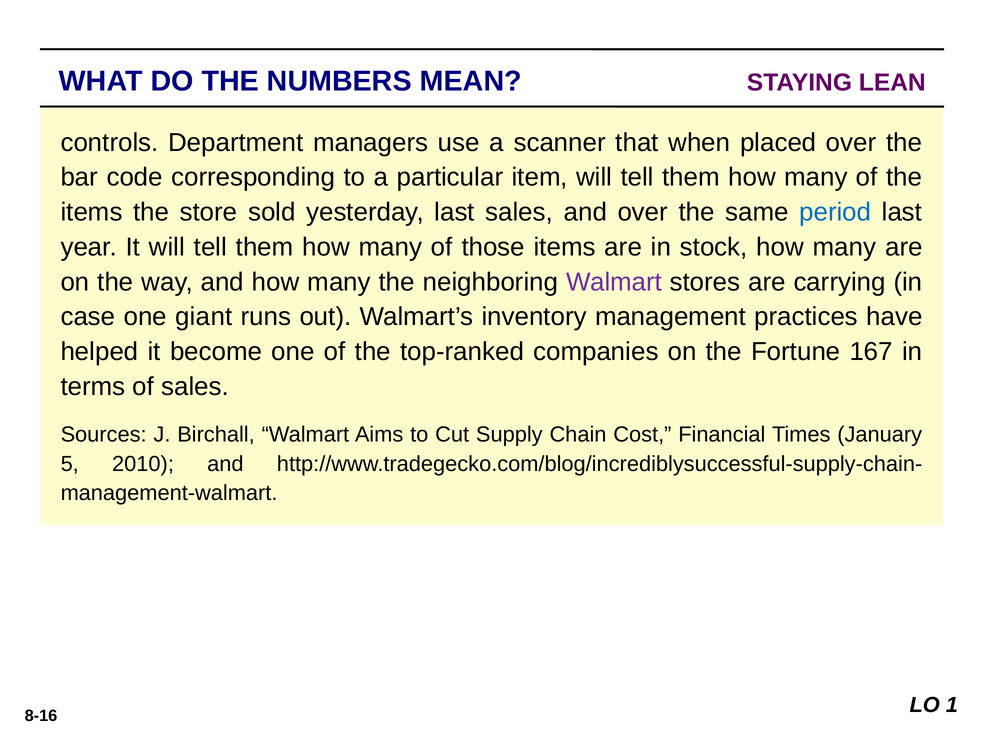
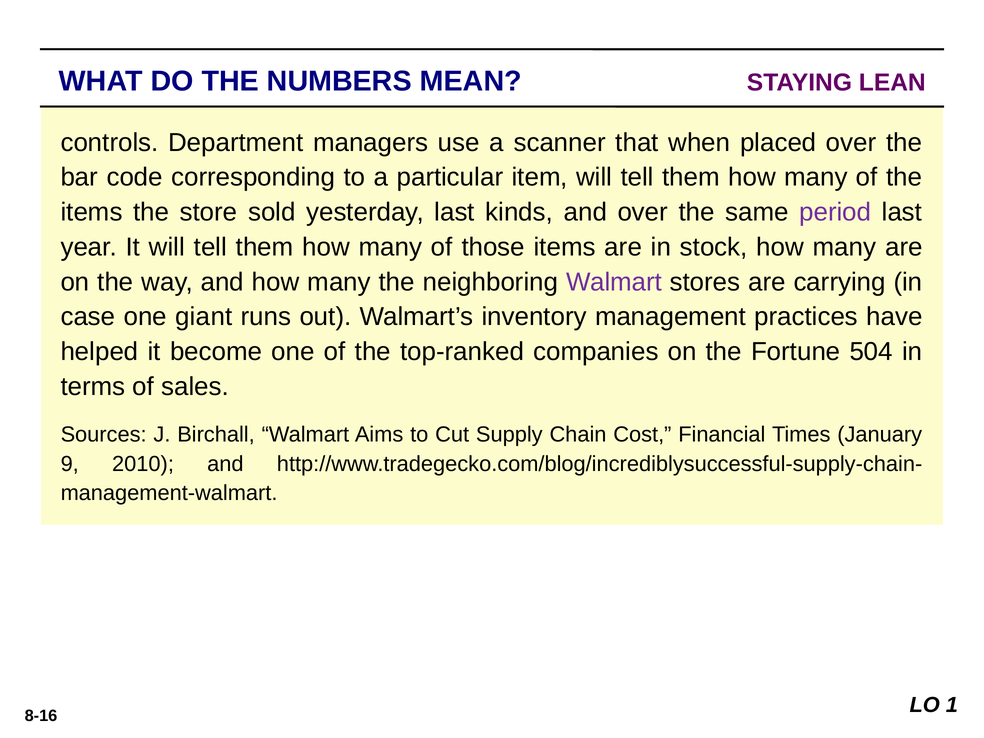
last sales: sales -> kinds (519, 212)
period colour: blue -> purple (835, 212)
167: 167 -> 504 (871, 352)
5: 5 -> 9 (70, 464)
